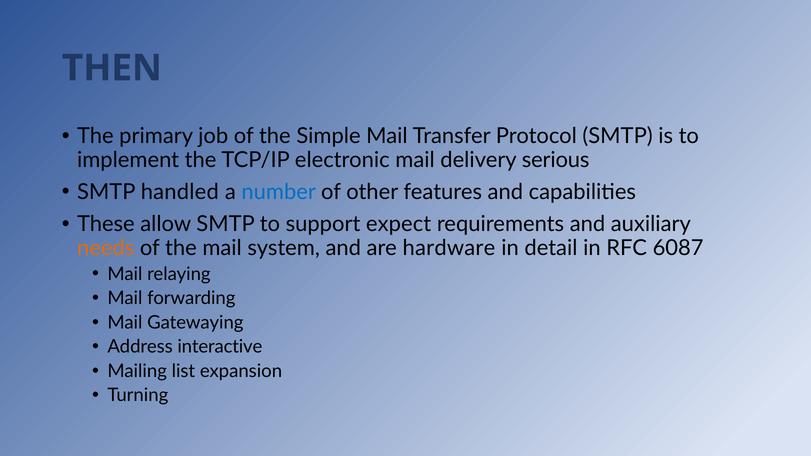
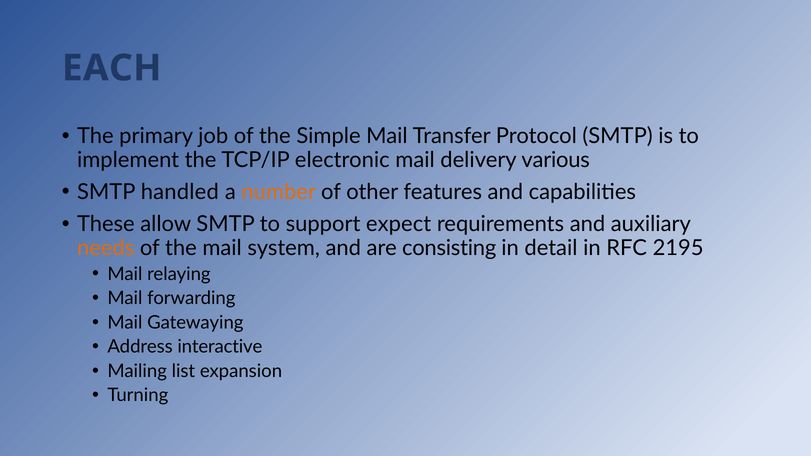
THEN: THEN -> EACH (112, 68)
serious: serious -> various (556, 160)
number colour: blue -> orange (279, 192)
hardware: hardware -> consisting (449, 248)
6087: 6087 -> 2195 (678, 248)
